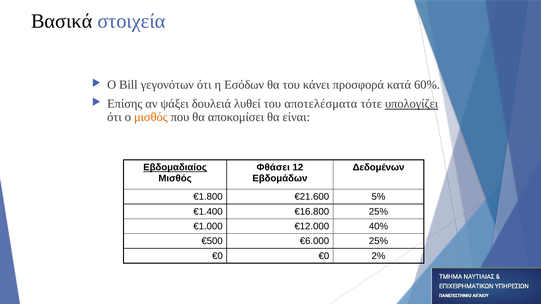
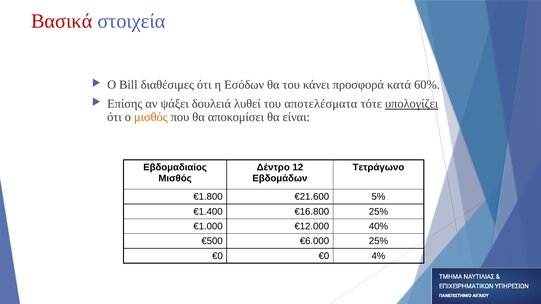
Βασικά colour: black -> red (62, 21)
γεγονότων: γεγονότων -> διαθέσιμες (167, 85)
Εβδομαδιαίος underline: present -> none (175, 168)
Φθάσει: Φθάσει -> Δέντρο (273, 168)
Δεδομένων: Δεδομένων -> Τετράγωνο (378, 168)
2%: 2% -> 4% (378, 256)
